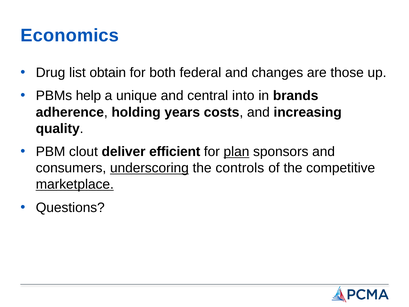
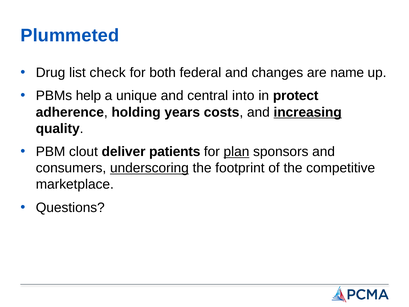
Economics: Economics -> Plummeted (70, 36)
obtain: obtain -> check (108, 73)
those: those -> name (347, 73)
brands: brands -> protect (296, 96)
increasing underline: none -> present (308, 112)
efficient: efficient -> patients (175, 152)
controls: controls -> footprint (240, 168)
marketplace underline: present -> none (75, 184)
